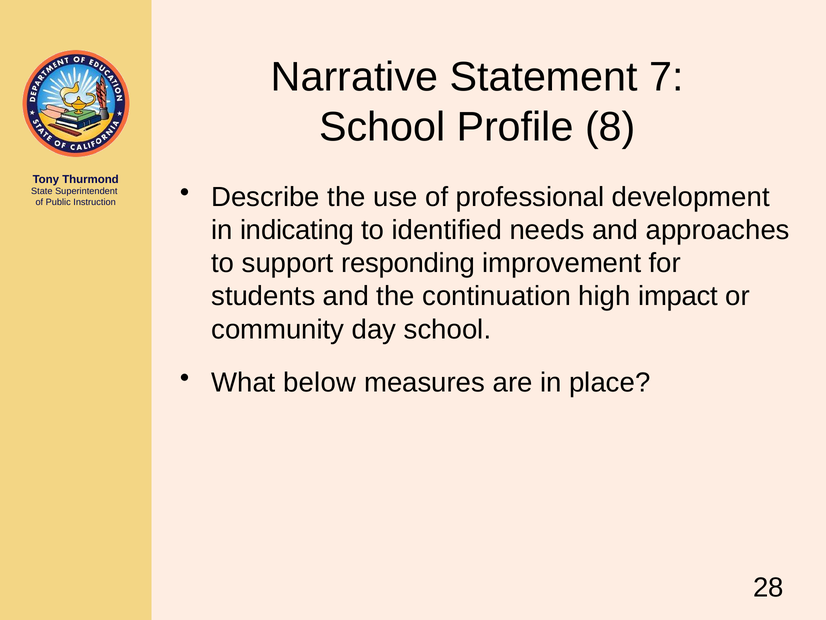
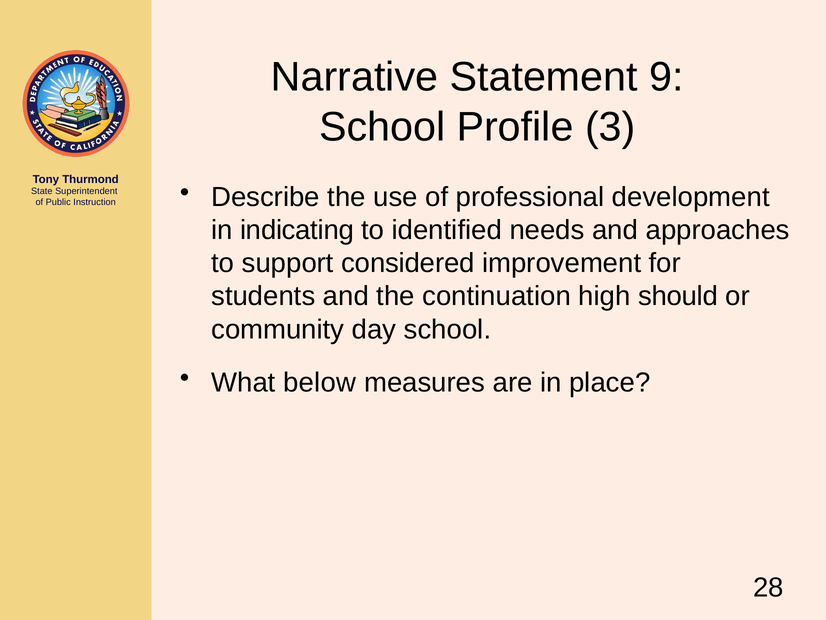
7: 7 -> 9 (666, 77)
8: 8 -> 3 (610, 127)
responding: responding -> considered (408, 263)
impact: impact -> should (678, 296)
